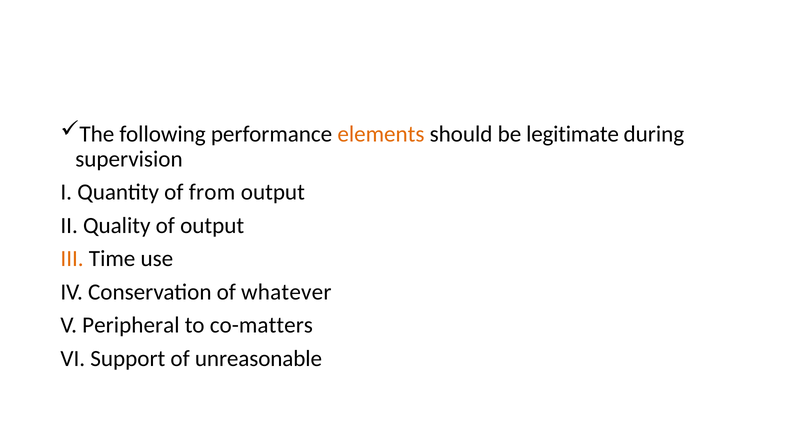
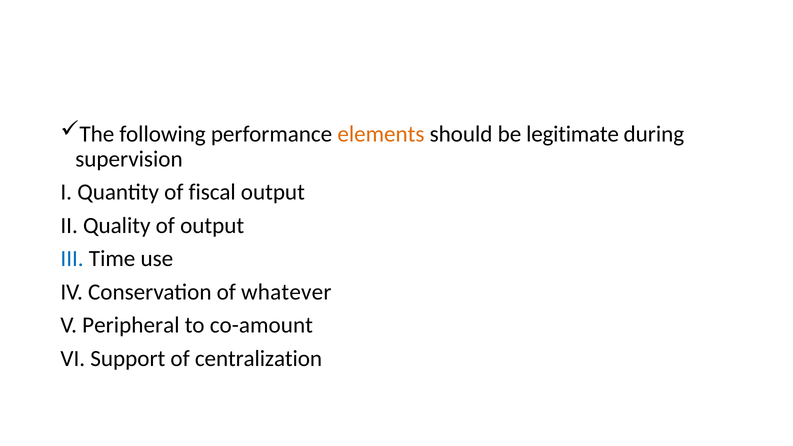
from: from -> fiscal (212, 192)
III colour: orange -> blue (72, 259)
co-matters: co-matters -> co-amount (261, 325)
unreasonable: unreasonable -> centralization (259, 359)
